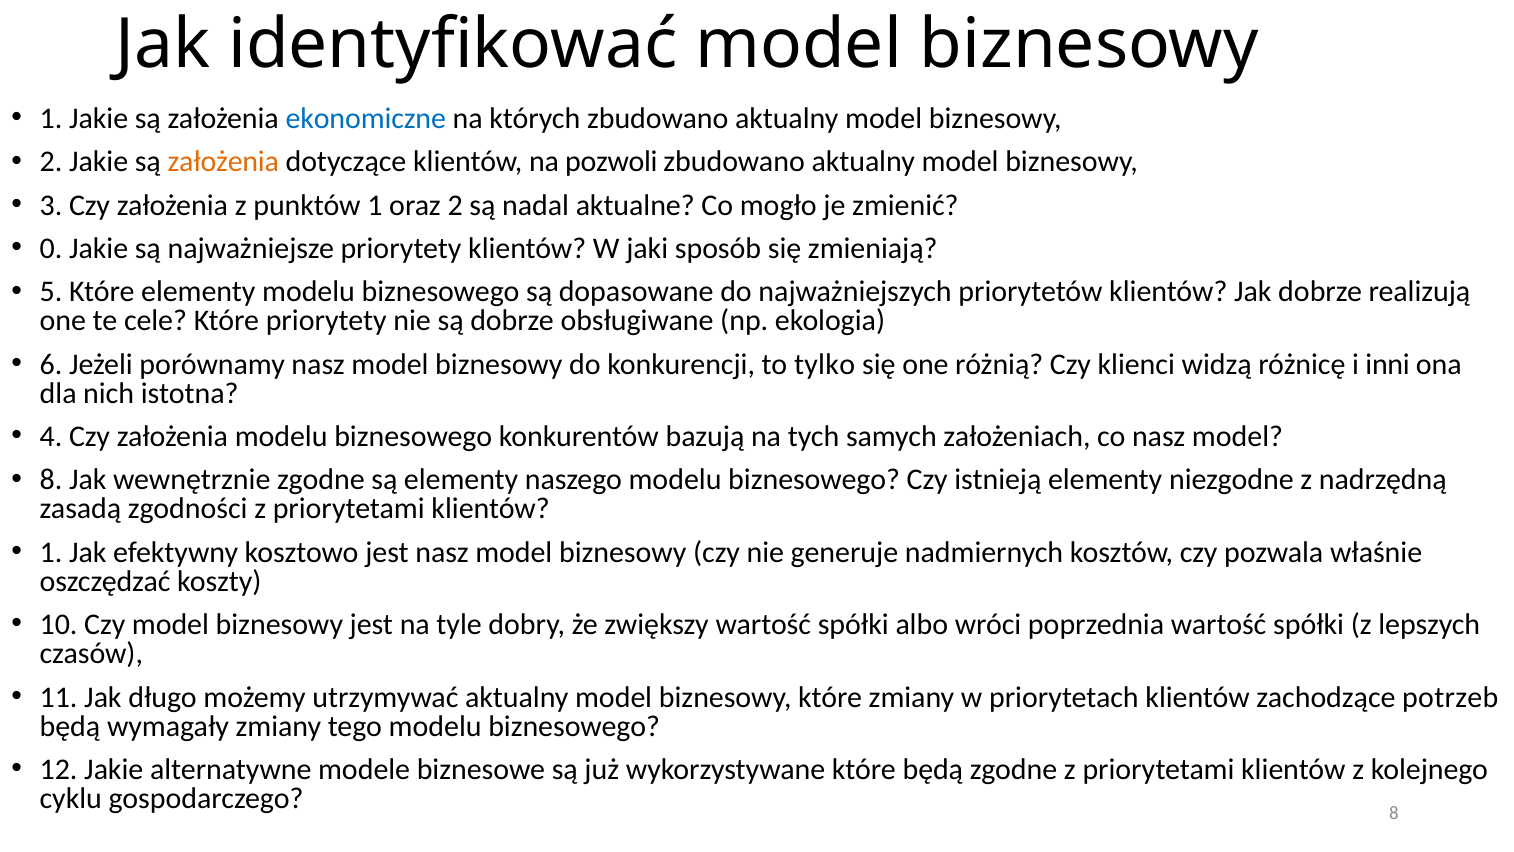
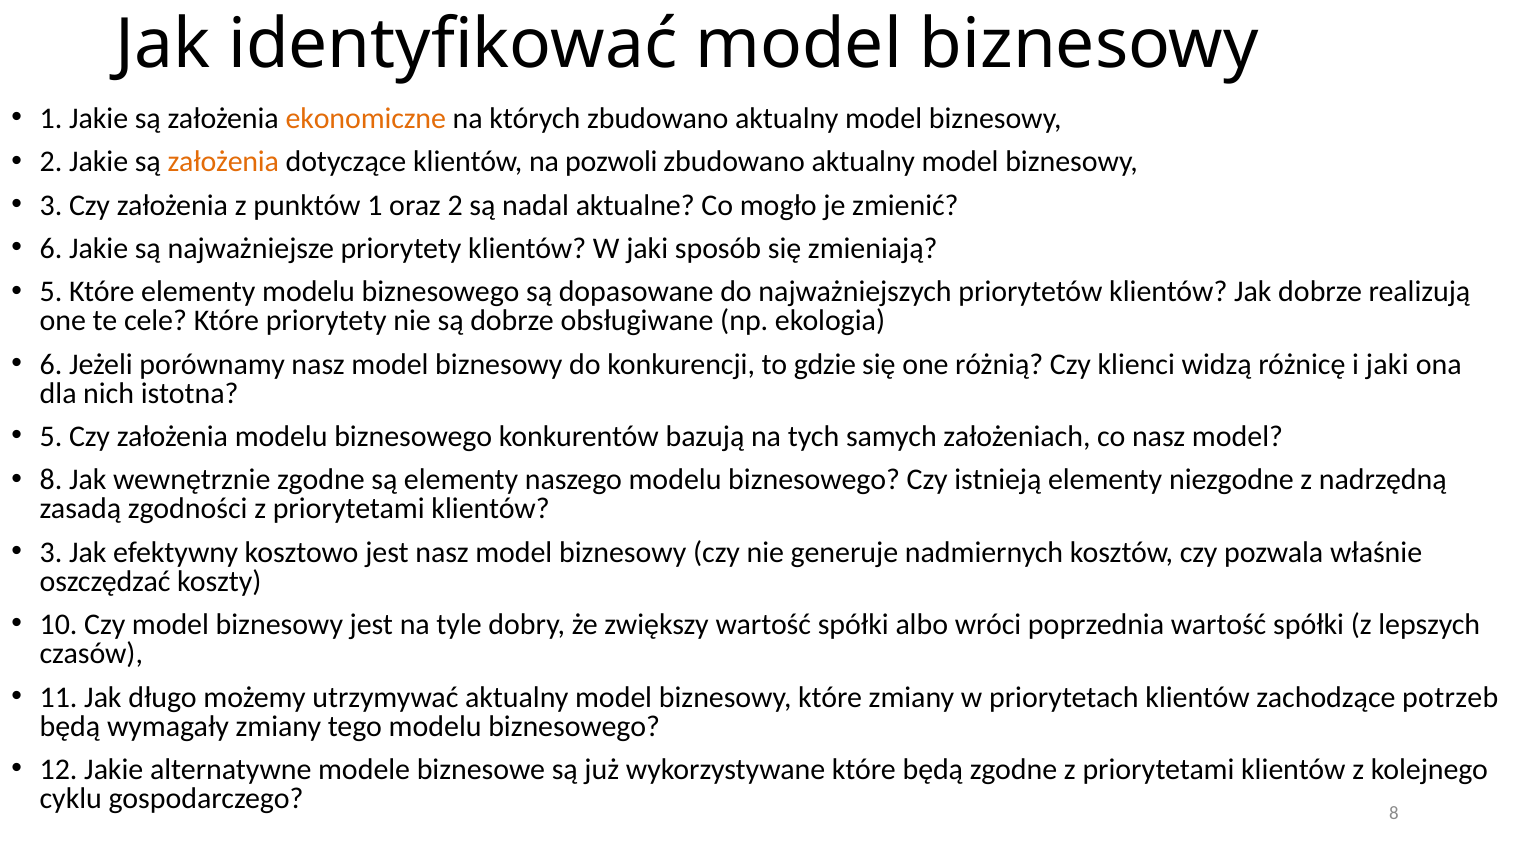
ekonomiczne colour: blue -> orange (366, 119)
0: 0 -> 6 (51, 248)
tylko: tylko -> gdzie (825, 364)
i inni: inni -> jaki (1387, 364)
4: 4 -> 5 (51, 436)
1: 1 -> 3 (51, 552)
